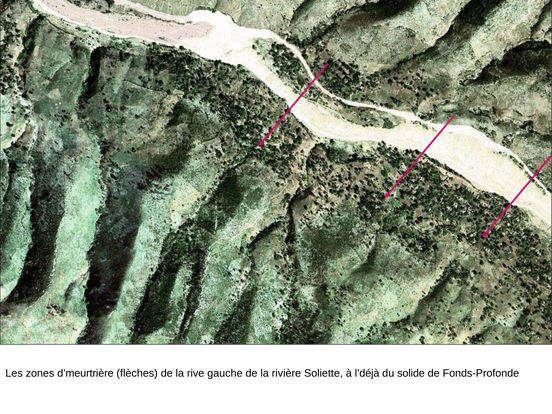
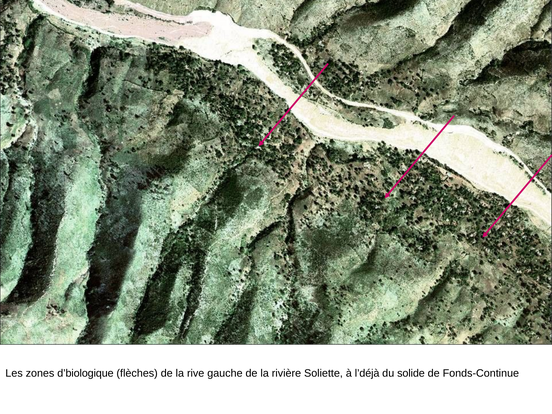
d’meurtrière: d’meurtrière -> d’biologique (85, 373)
Fonds-Profonde: Fonds-Profonde -> Fonds-Continue (481, 373)
